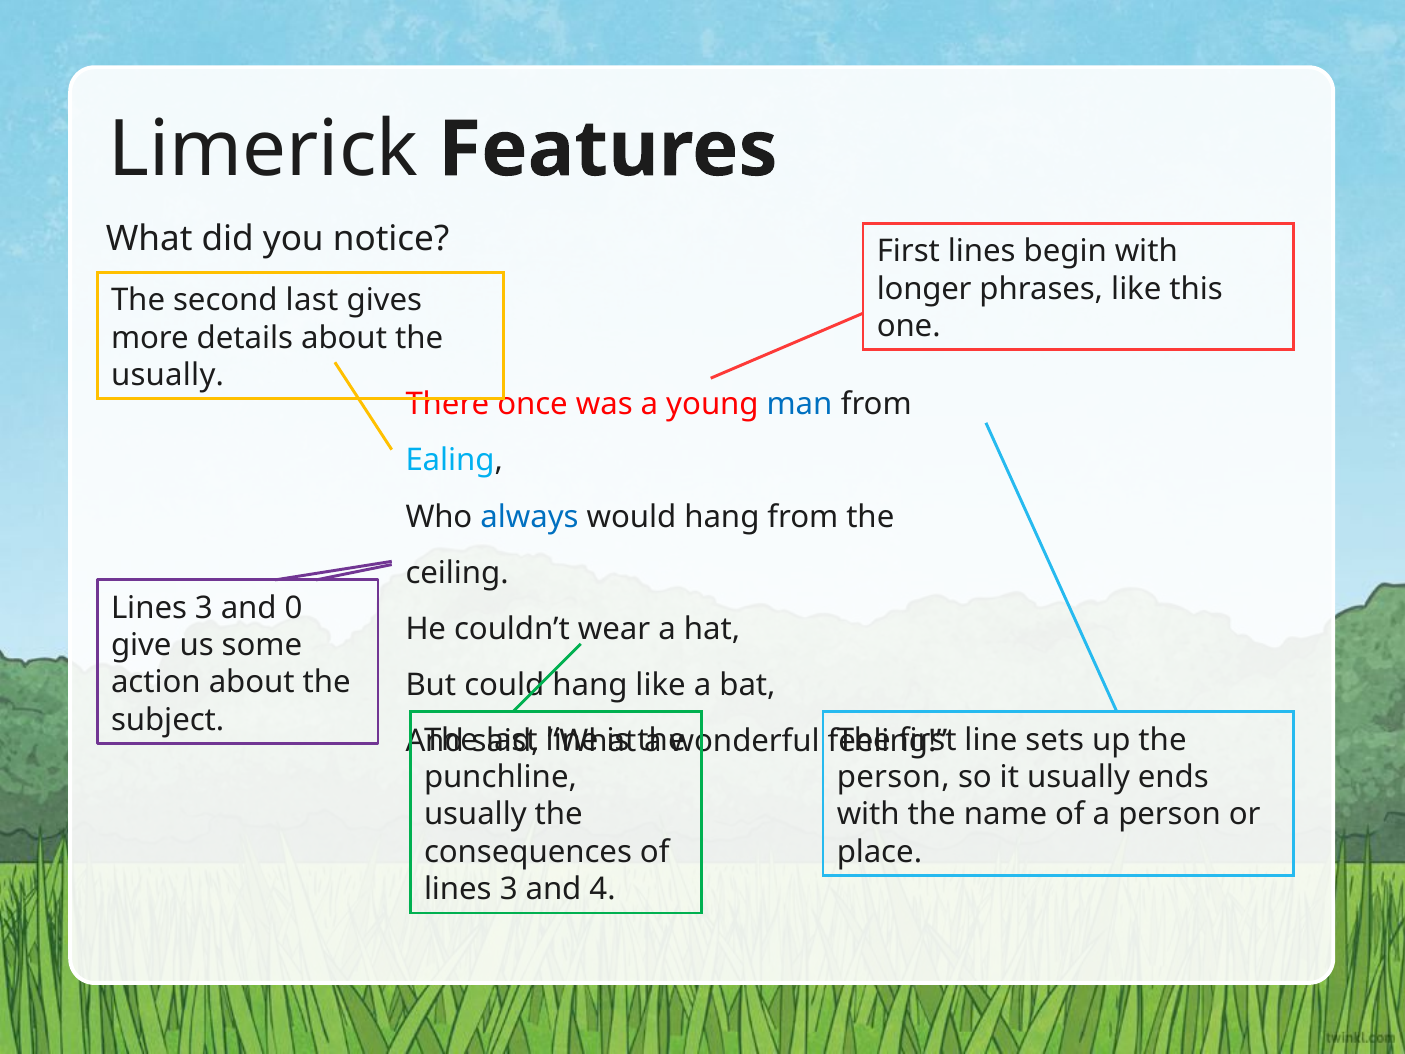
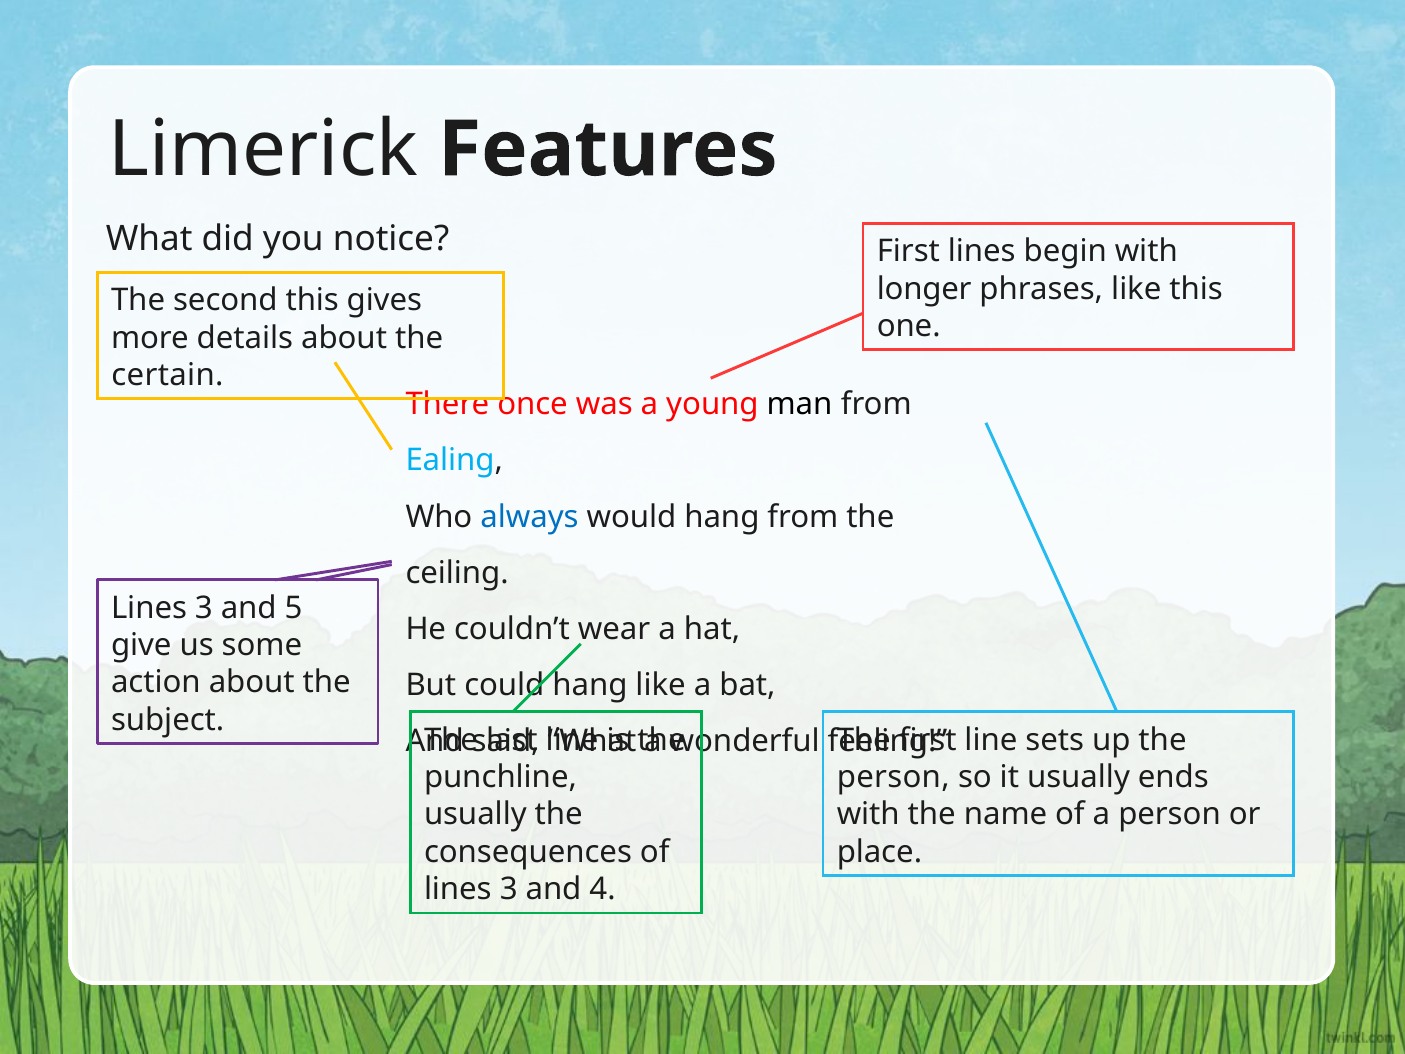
second last: last -> this (312, 300)
usually: usually -> certain (167, 375)
man colour: blue -> black (799, 404)
0: 0 -> 5 (294, 608)
